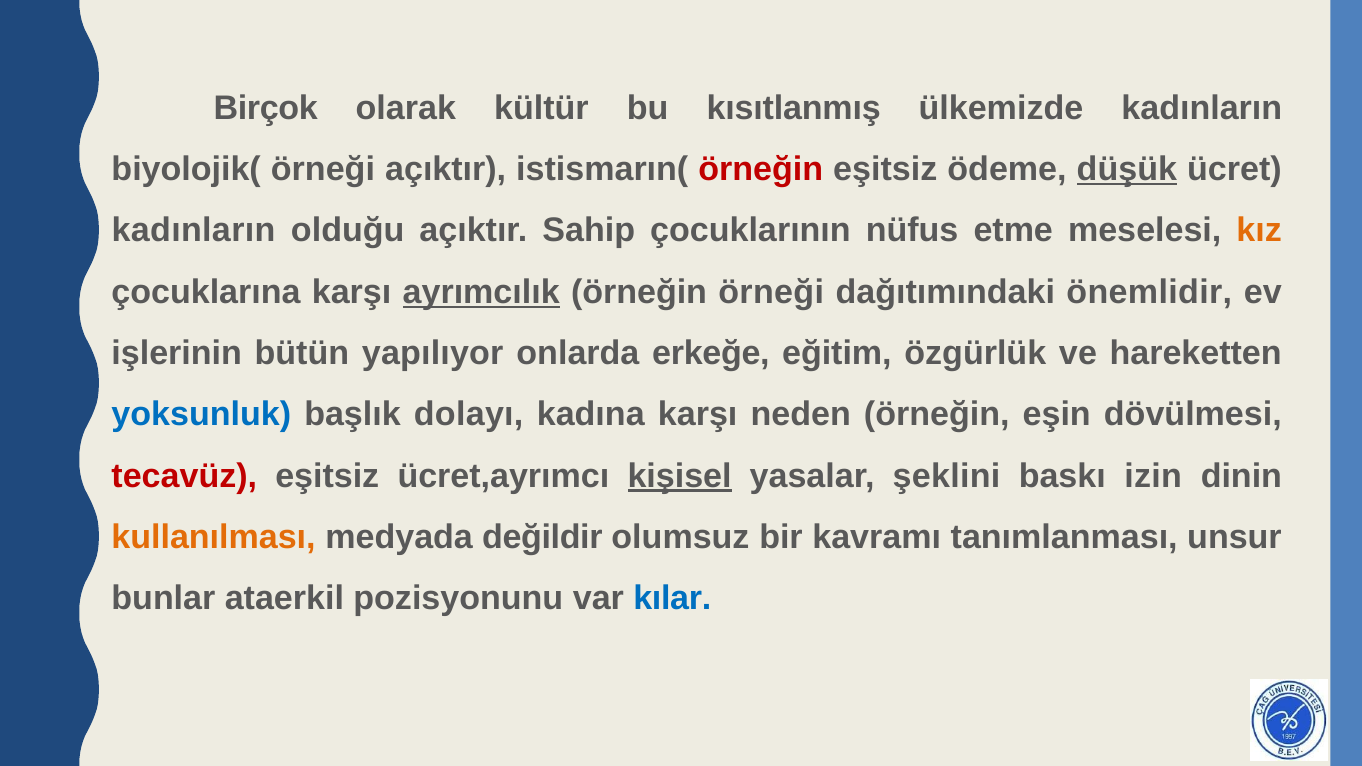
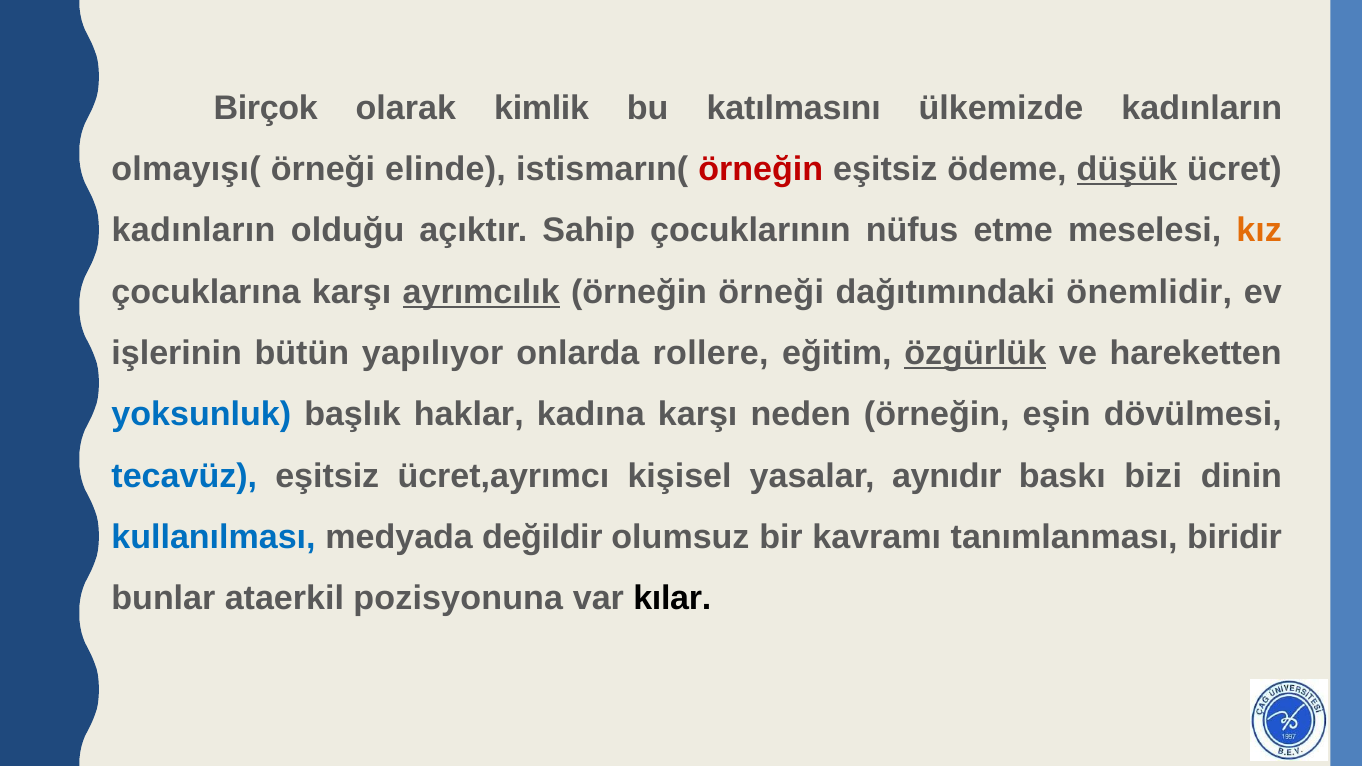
kültür: kültür -> kimlik (542, 108)
kısıtlanmış: kısıtlanmış -> katılmasını (794, 108)
biyolojik(: biyolojik( -> olmayışı( (186, 169)
örneği açıktır: açıktır -> elinde (446, 169)
erkeğe: erkeğe -> rollere (711, 353)
özgürlük underline: none -> present (975, 353)
dolayı: dolayı -> haklar (469, 415)
tecavüz colour: red -> blue (184, 476)
kişisel underline: present -> none (680, 476)
şeklini: şeklini -> aynıdır (947, 476)
izin: izin -> bizi (1153, 476)
kullanılması colour: orange -> blue (214, 537)
unsur: unsur -> biridir (1235, 537)
pozisyonunu: pozisyonunu -> pozisyonuna (458, 599)
kılar colour: blue -> black (672, 599)
